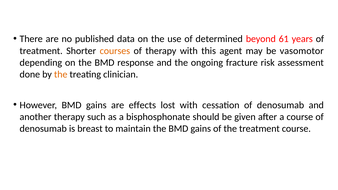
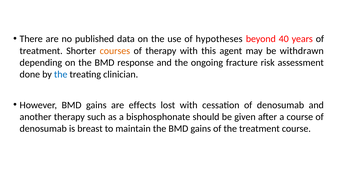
determined: determined -> hypotheses (219, 39)
61: 61 -> 40 (284, 39)
vasomotor: vasomotor -> withdrawn (302, 51)
the colour: orange -> blue (61, 74)
